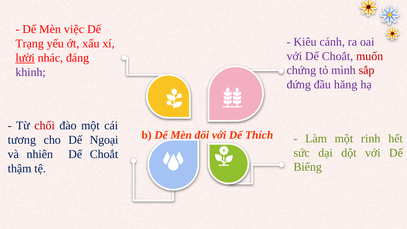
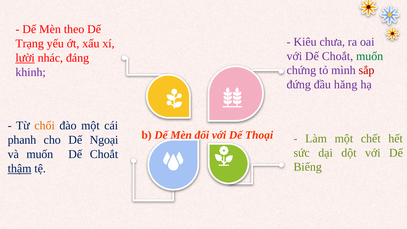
việc: việc -> theo (74, 29)
cánh: cánh -> chưa (332, 42)
muốn colour: red -> green (370, 56)
chối colour: red -> orange (45, 126)
Thích: Thích -> Thoại (259, 135)
rinh: rinh -> chết (371, 139)
tương: tương -> phanh (22, 140)
và nhiên: nhiên -> muốn (40, 154)
thậm underline: none -> present (20, 168)
